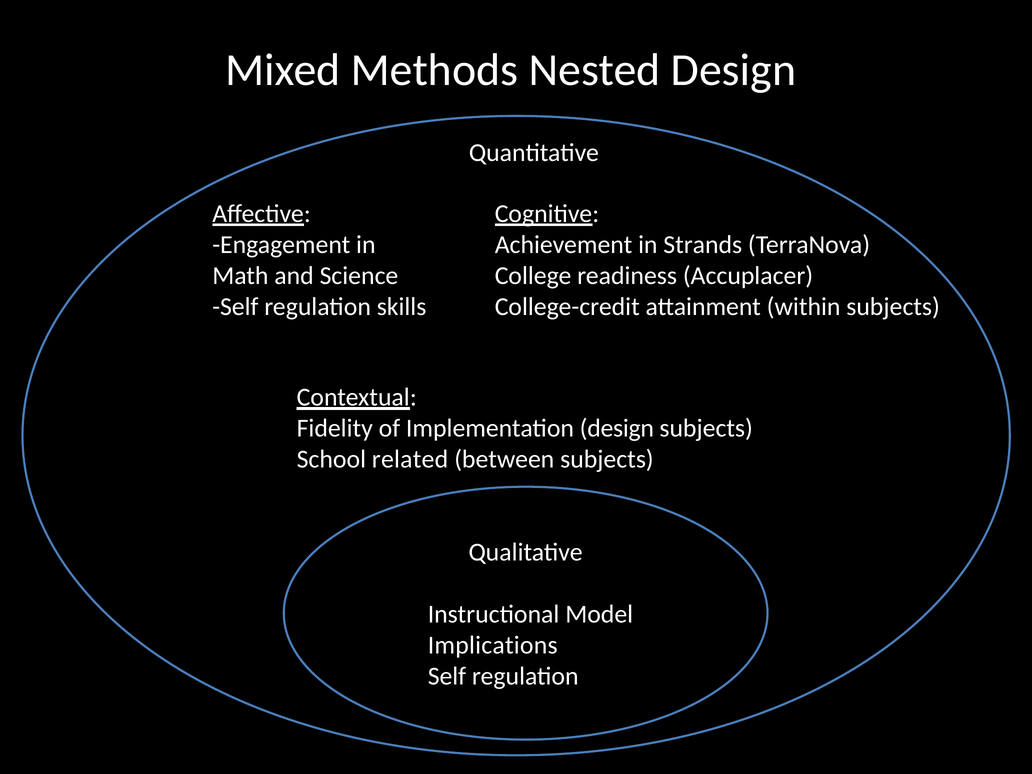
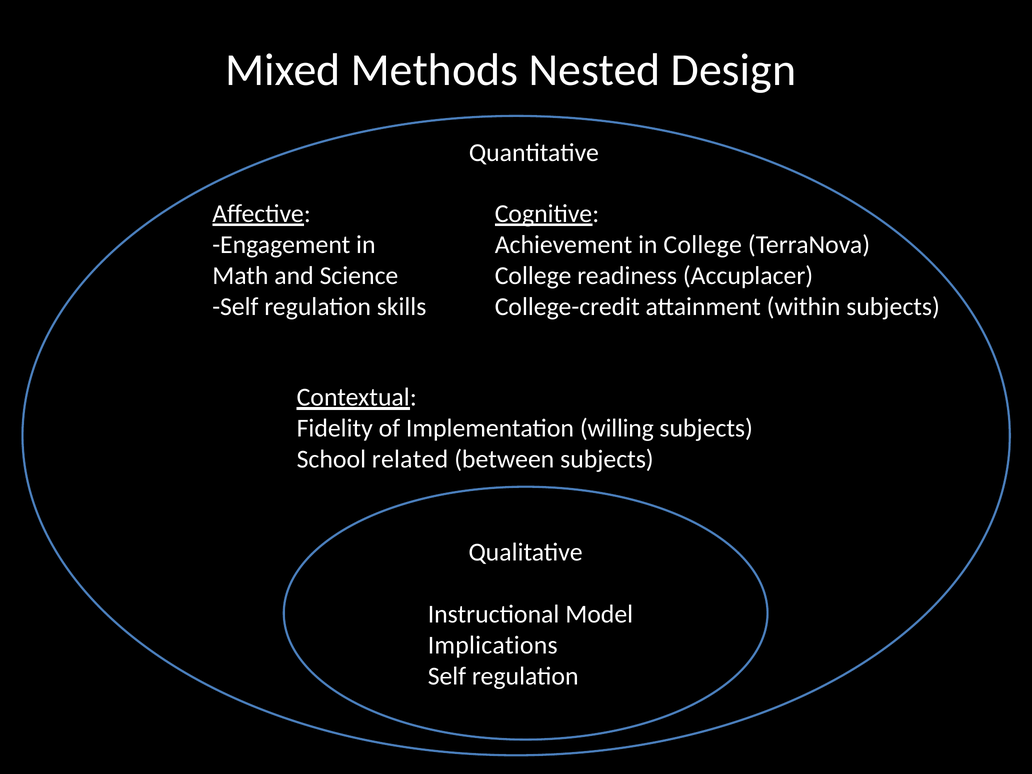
in Strands: Strands -> College (703, 245)
Implementation design: design -> willing (617, 428)
